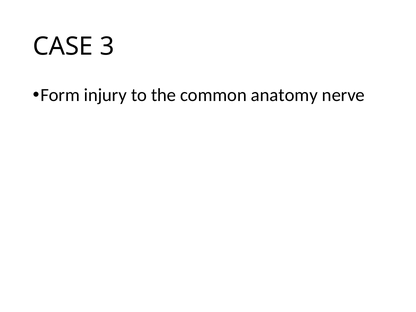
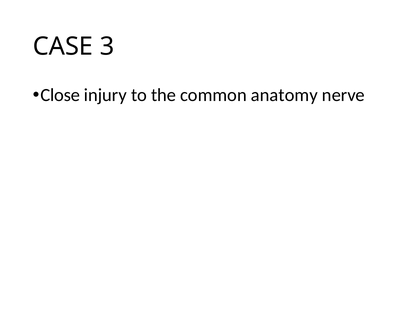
Form: Form -> Close (60, 95)
